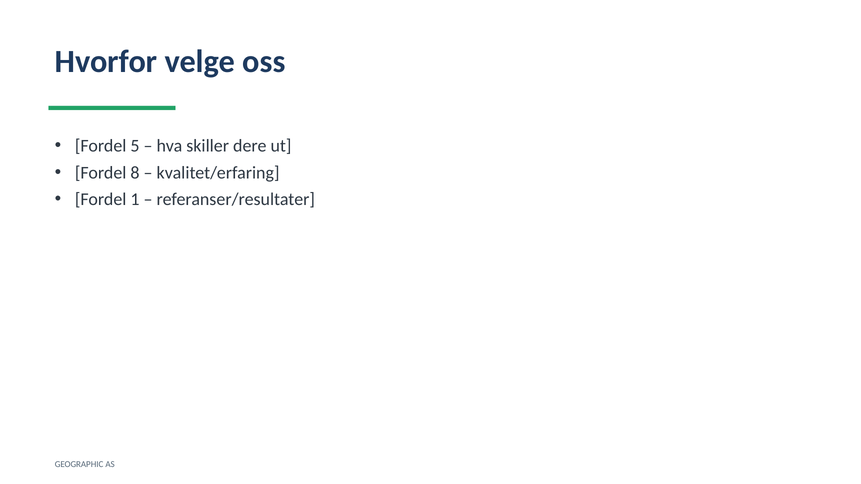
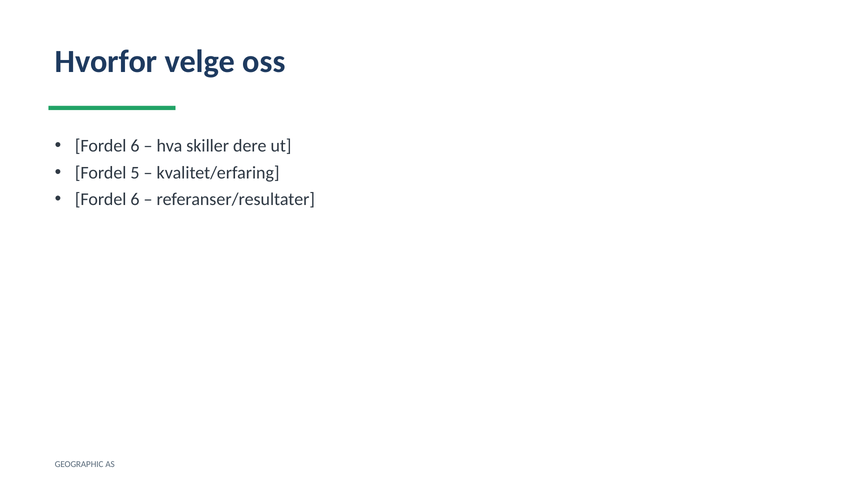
5: 5 -> 6 (135, 146)
8: 8 -> 5 (135, 173)
1: 1 -> 6 (135, 200)
